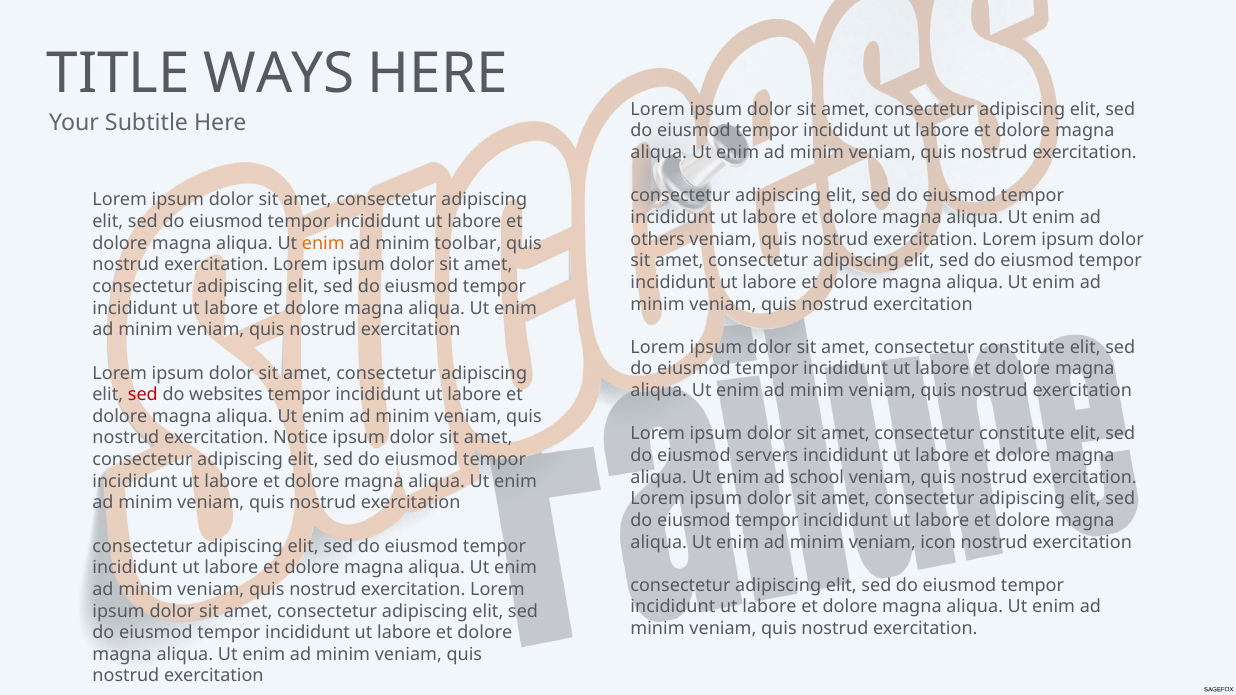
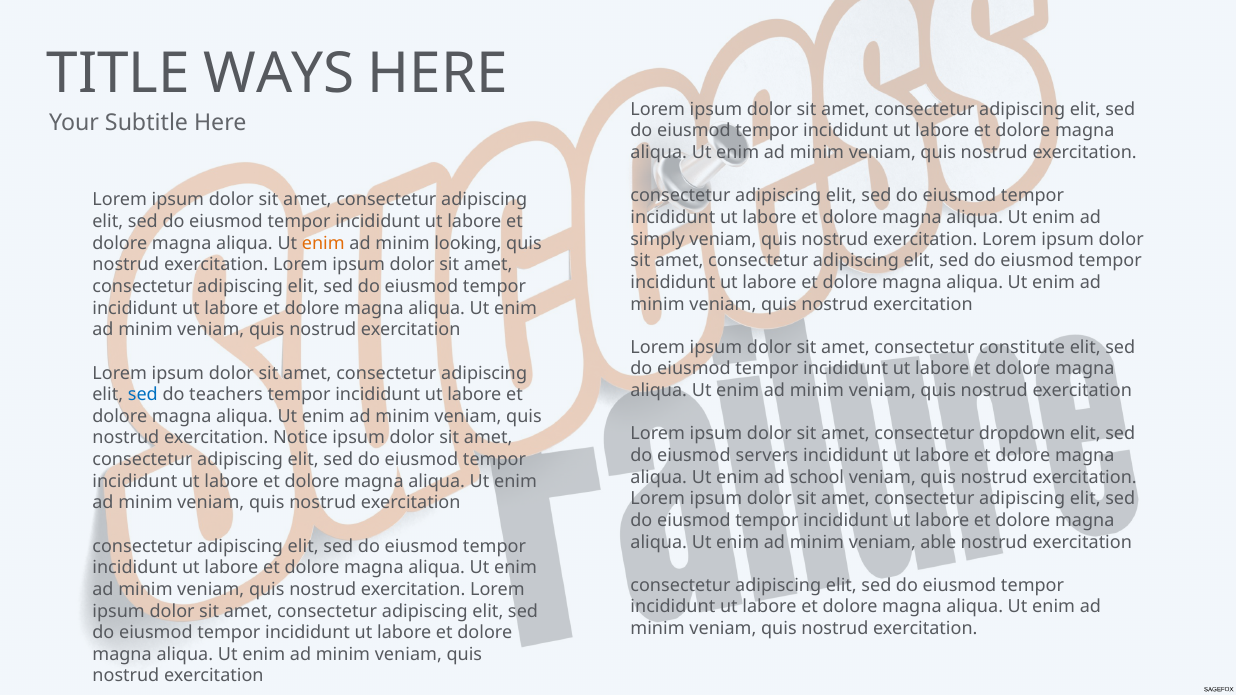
others: others -> simply (658, 239)
toolbar: toolbar -> looking (468, 243)
sed colour: red -> blue (143, 395)
websites: websites -> teachers (226, 395)
constitute: constitute -> dropdown (1022, 434)
icon: icon -> able (938, 542)
